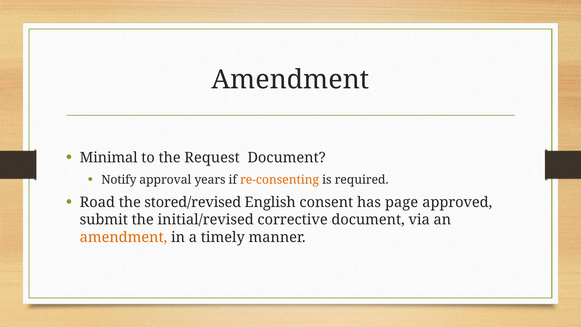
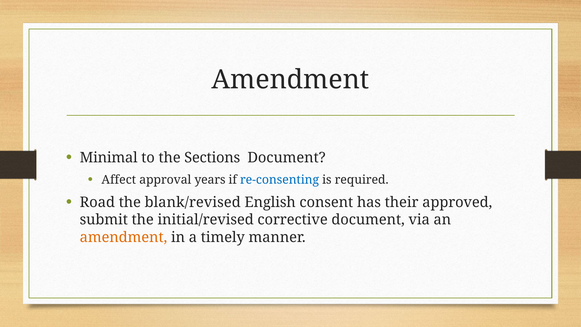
Request: Request -> Sections (212, 158)
Notify: Notify -> Affect (119, 180)
re-consenting colour: orange -> blue (280, 180)
stored/revised: stored/revised -> blank/revised (193, 202)
page: page -> their (402, 202)
